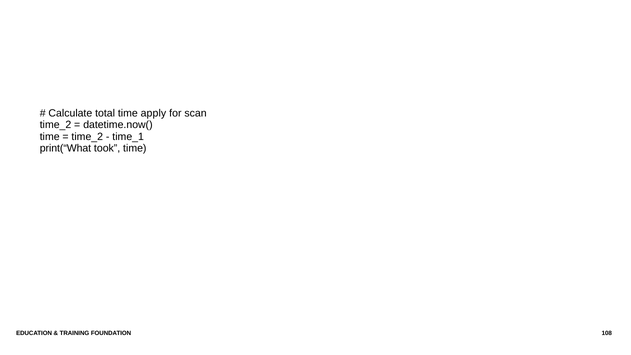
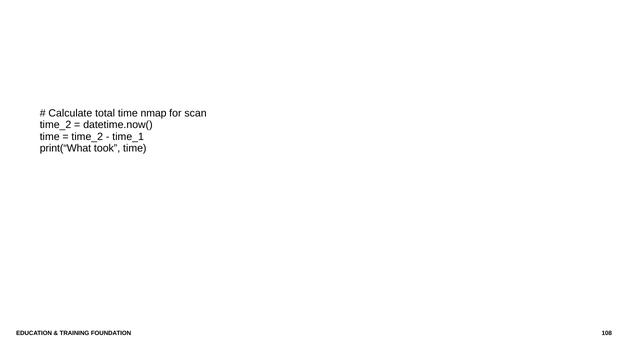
apply: apply -> nmap (154, 113)
